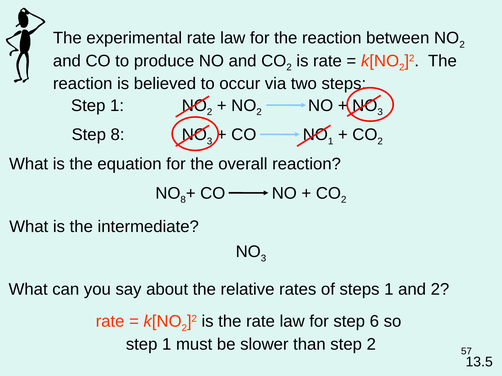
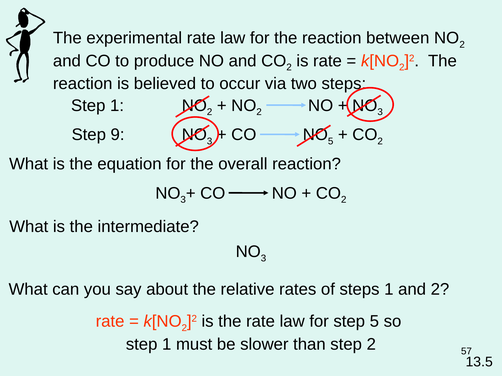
Step 8: 8 -> 9 (118, 135)
NO 1: 1 -> 5 (331, 141)
8: 8 -> 3 (183, 200)
step 6: 6 -> 5 (374, 322)
